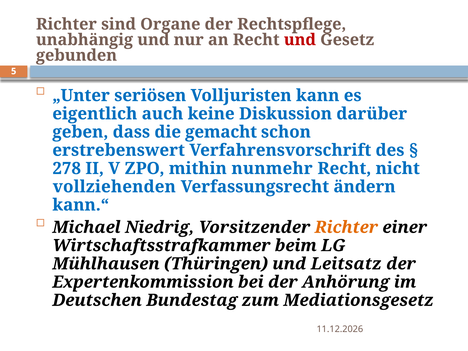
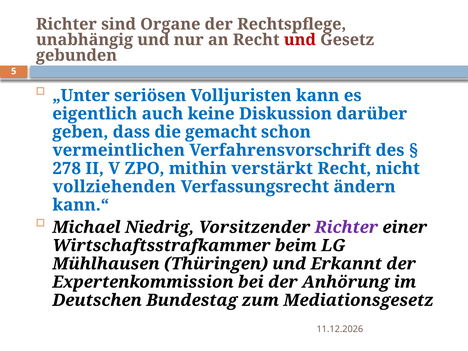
erstrebenswert: erstrebenswert -> vermeintlichen (119, 150)
nunmehr: nunmehr -> verstärkt (272, 168)
Richter colour: orange -> purple (346, 227)
Leitsatz: Leitsatz -> Erkannt (346, 264)
